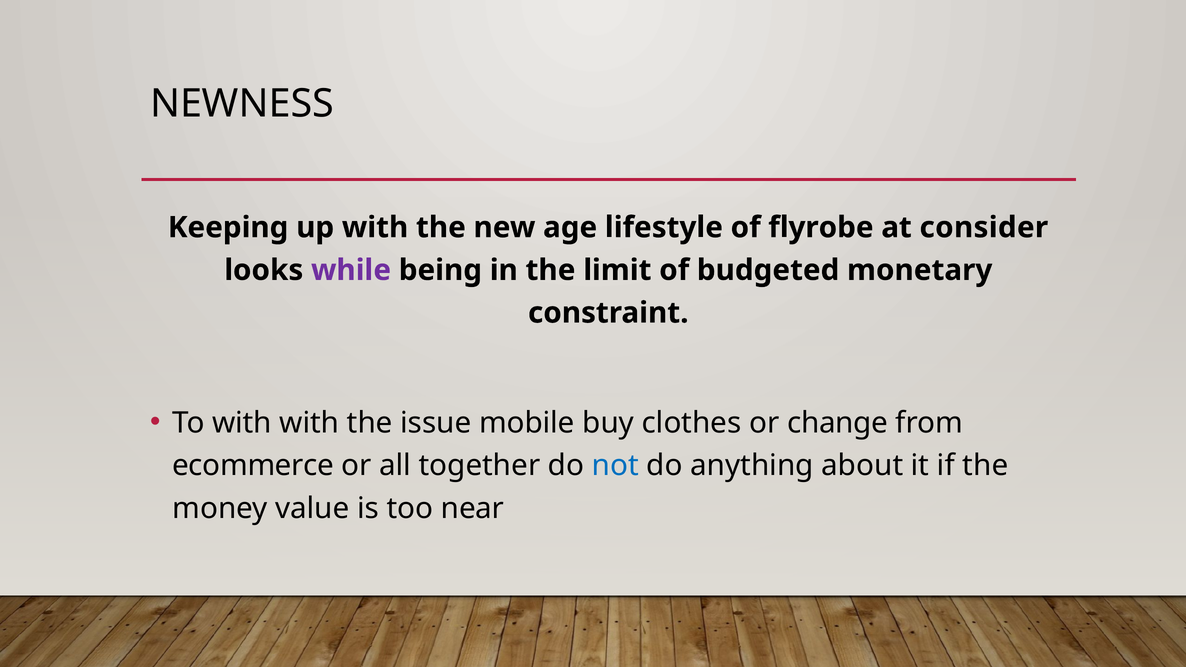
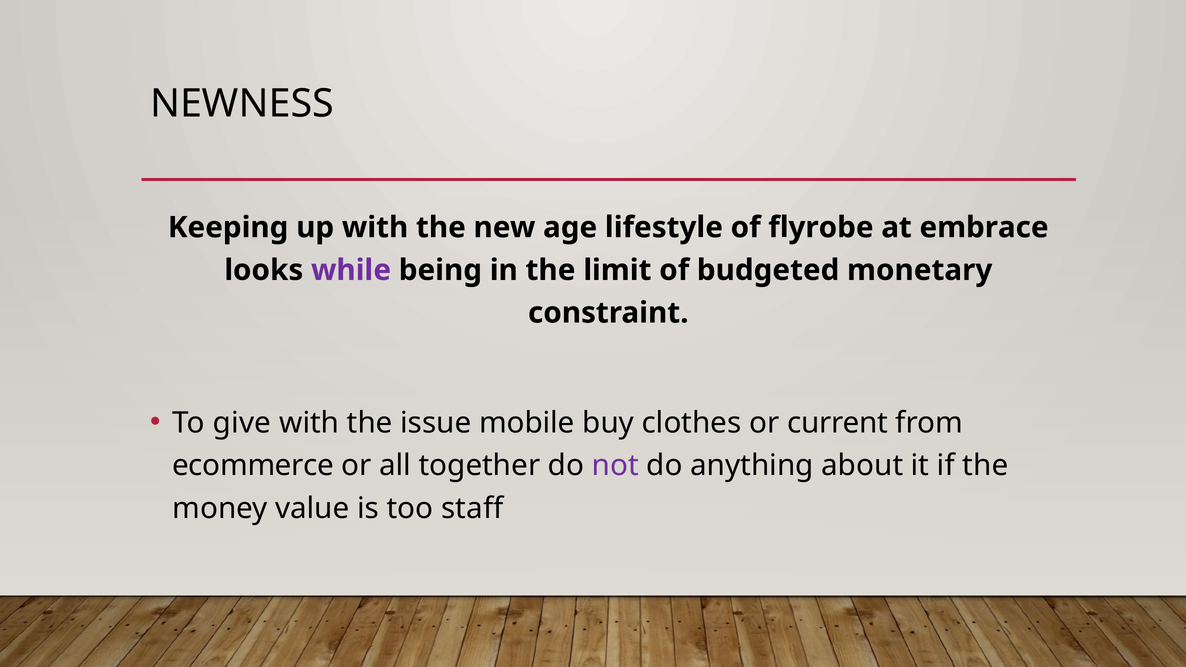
consider: consider -> embrace (984, 228)
To with: with -> give (242, 423)
change: change -> current (838, 423)
not colour: blue -> purple (615, 466)
near: near -> staff (472, 508)
